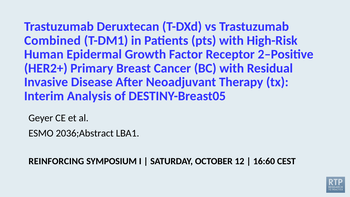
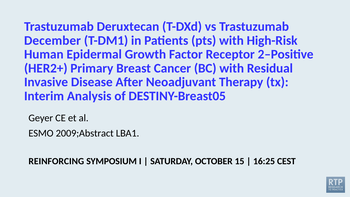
Combined: Combined -> December (52, 41)
2036;Abstract: 2036;Abstract -> 2009;Abstract (85, 133)
12: 12 -> 15 (240, 161)
16:60: 16:60 -> 16:25 (264, 161)
